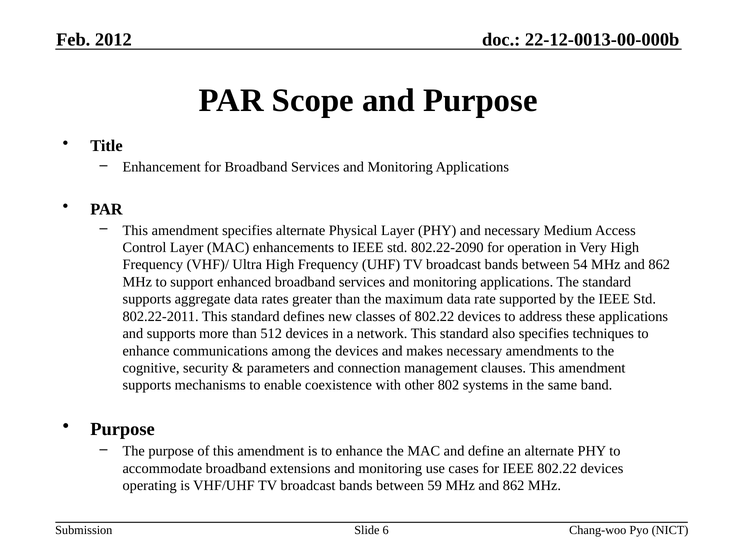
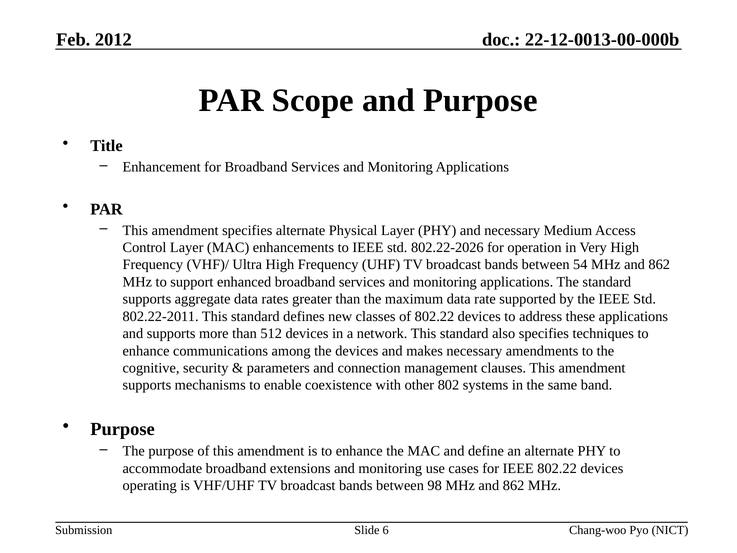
802.22-2090: 802.22-2090 -> 802.22-2026 (447, 247)
59: 59 -> 98 (435, 485)
